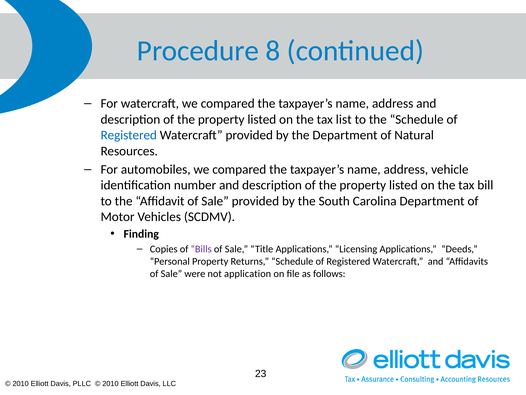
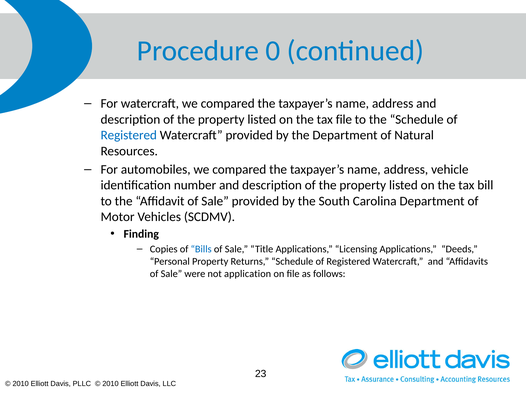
8: 8 -> 0 (273, 51)
tax list: list -> file (344, 119)
Bills colour: purple -> blue (201, 249)
